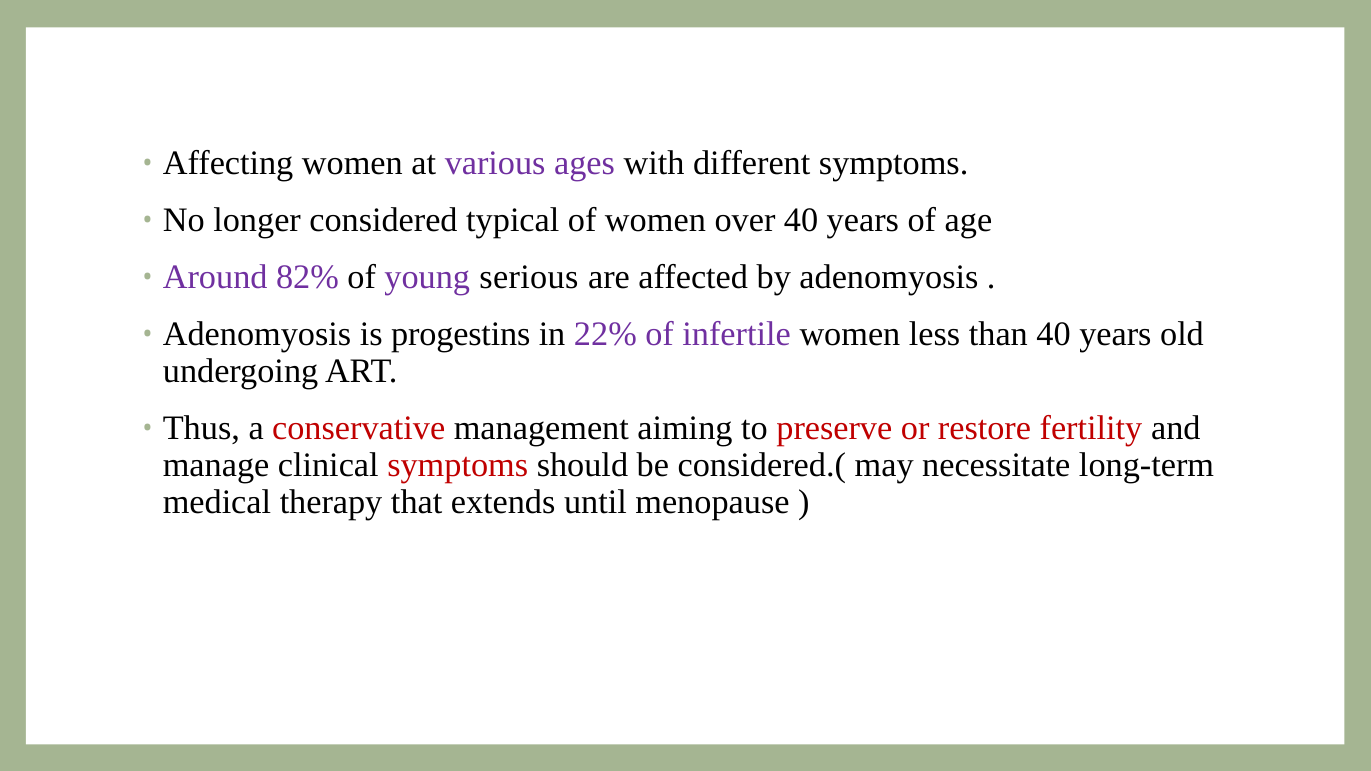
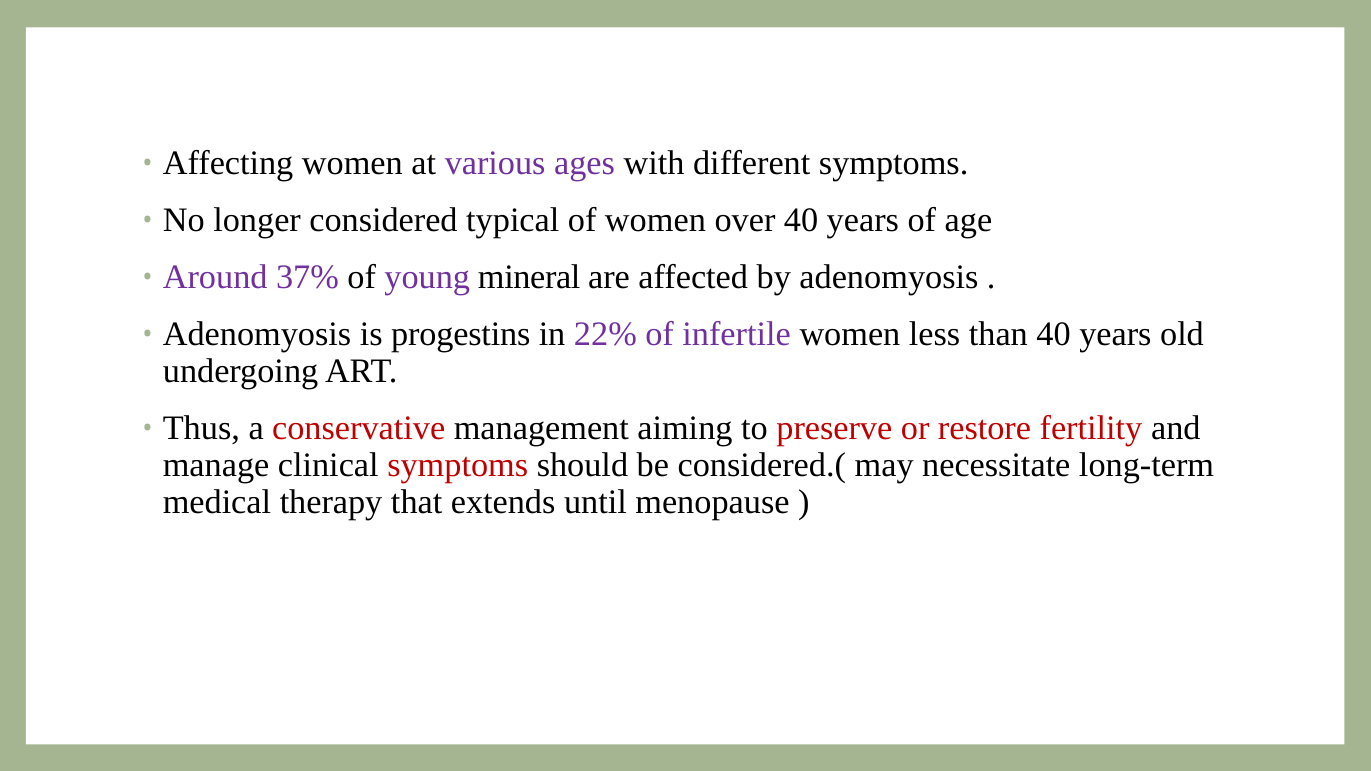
82%: 82% -> 37% (308, 278)
serious: serious -> mineral (529, 278)
